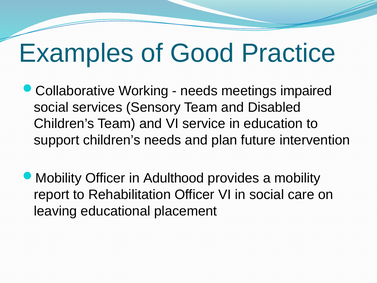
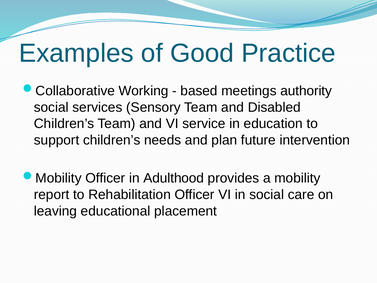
needs: needs -> based (199, 91)
impaired: impaired -> authority (306, 91)
